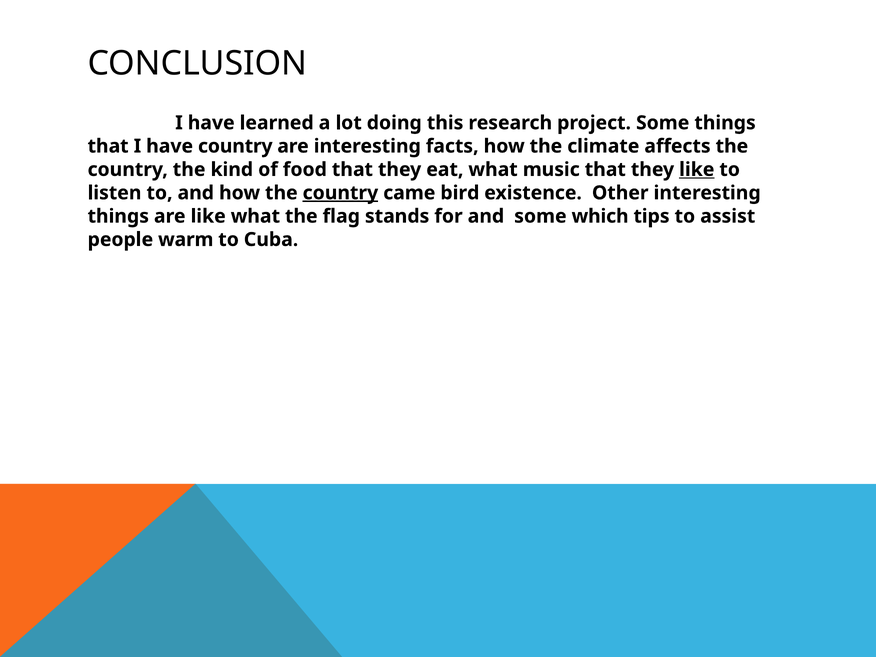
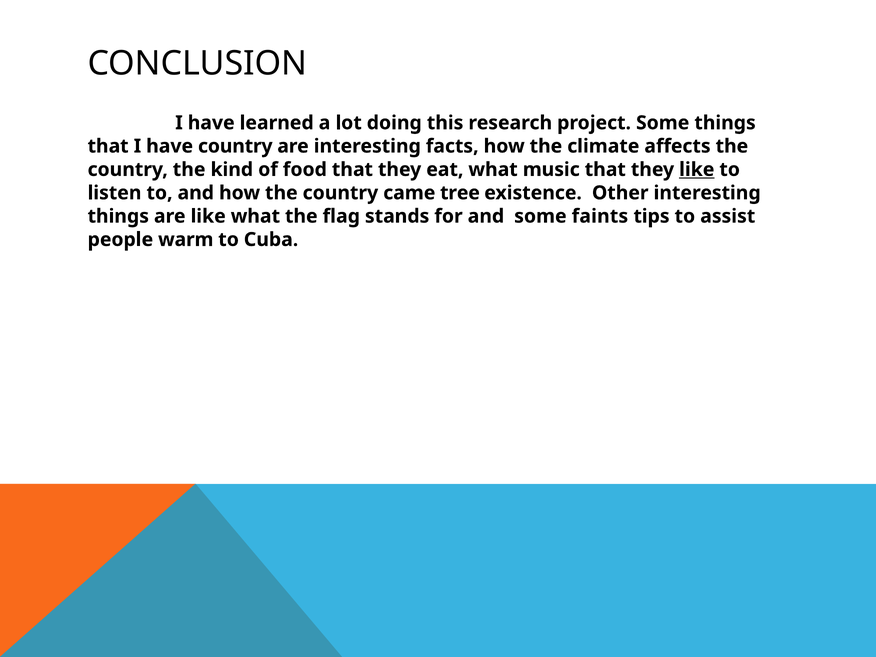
country underline: present -> none (340, 193)
bird: bird -> tree (460, 193)
which: which -> faints (600, 216)
